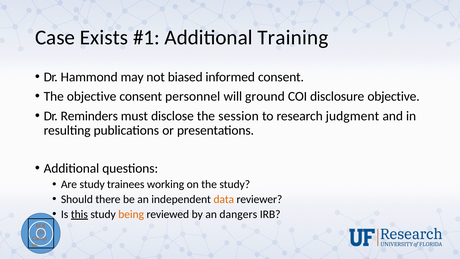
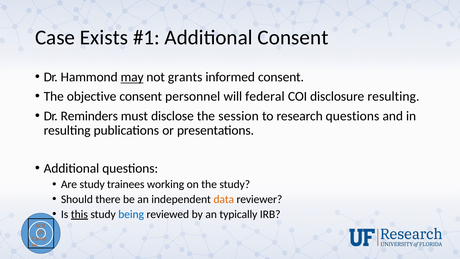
Additional Training: Training -> Consent (293, 38)
may underline: none -> present (132, 77)
biased: biased -> grants (185, 77)
ground: ground -> federal (265, 96)
disclosure objective: objective -> resulting (393, 96)
research judgment: judgment -> questions (352, 116)
being colour: orange -> blue (131, 214)
dangers: dangers -> typically (238, 214)
